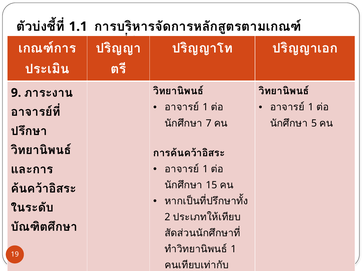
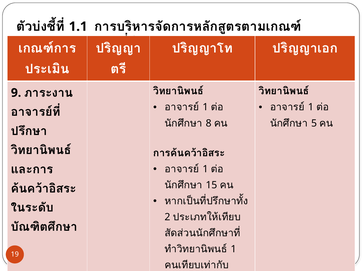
7: 7 -> 8 (209, 123)
